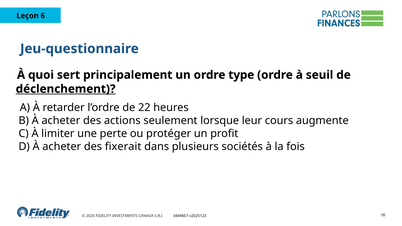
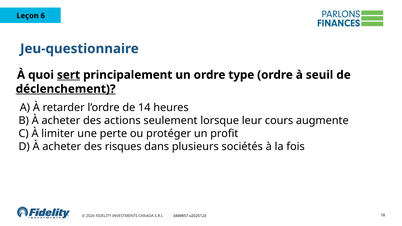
sert underline: none -> present (69, 75)
22: 22 -> 14 (144, 108)
fixerait: fixerait -> risques (123, 147)
